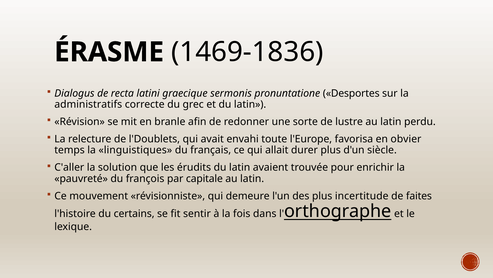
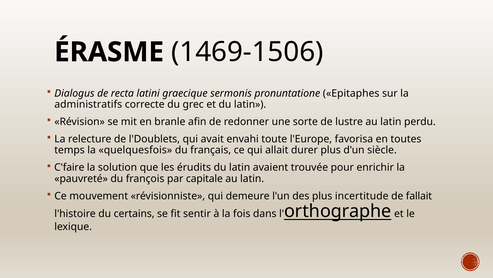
1469-1836: 1469-1836 -> 1469-1506 (247, 52)
Desportes: Desportes -> Epitaphes (351, 93)
obvier: obvier -> toutes (406, 139)
linguistiques: linguistiques -> quelquesfois (135, 150)
C'aller: C'aller -> C'faire (69, 167)
faites: faites -> fallait (419, 196)
